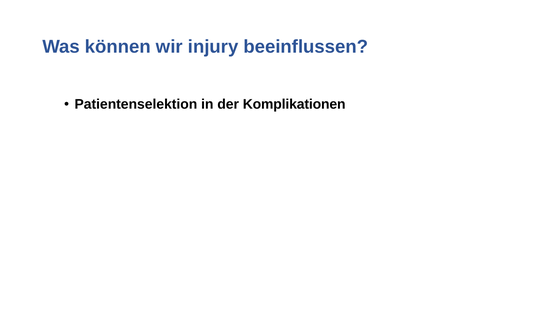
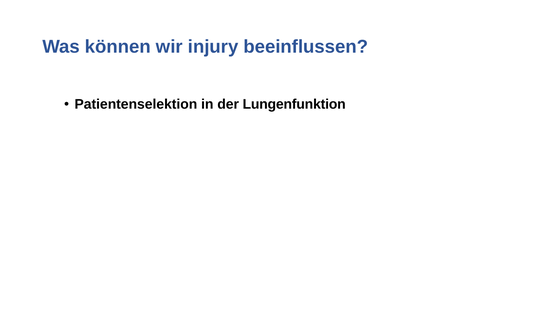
Komplikationen: Komplikationen -> Lungenfunktion (294, 104)
